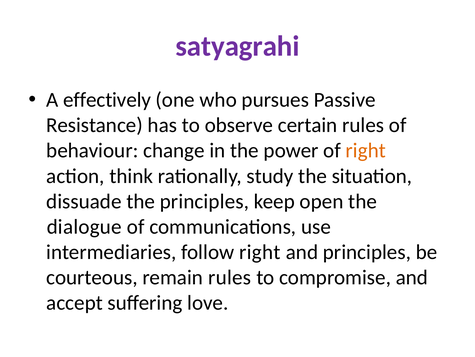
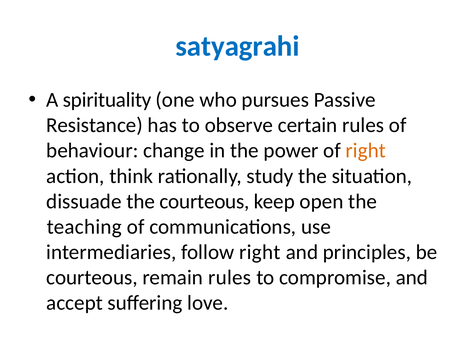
satyagrahi colour: purple -> blue (237, 46)
effectively: effectively -> spirituality (107, 100)
the principles: principles -> courteous (205, 201)
dialogue: dialogue -> teaching (84, 226)
